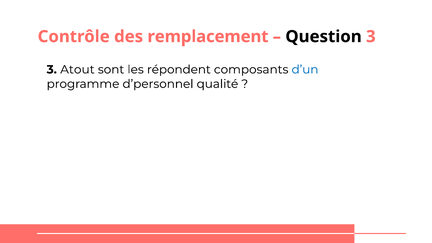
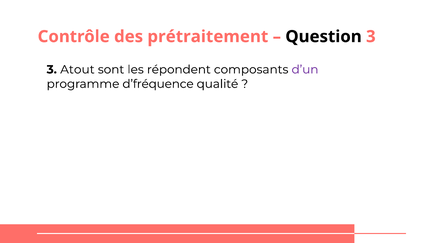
remplacement: remplacement -> prétraitement (208, 37)
d’un colour: blue -> purple (305, 70)
d’personnel: d’personnel -> d’fréquence (158, 84)
